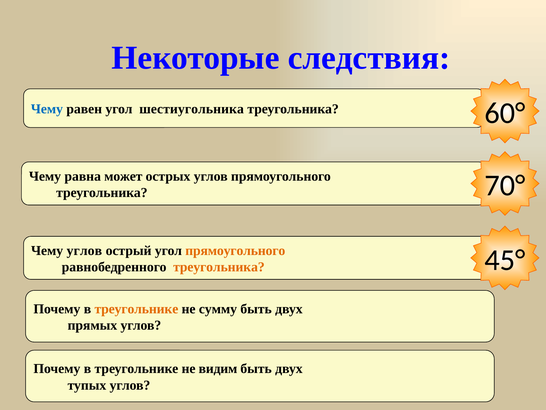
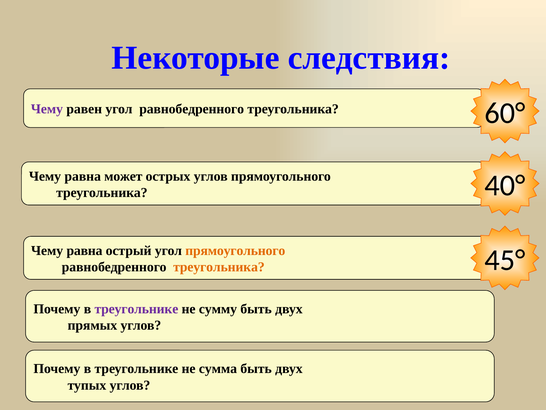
Чему colour: blue -> purple (47, 109)
угол шестиугольника: шестиугольника -> равнобедренного (192, 109)
70°: 70° -> 40° (505, 185)
углов: углов -> равна (85, 250)
треугольнике colour: orange -> purple (136, 309)
видим: видим -> сумма (218, 368)
